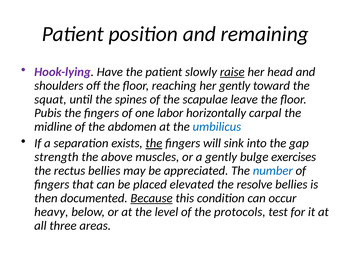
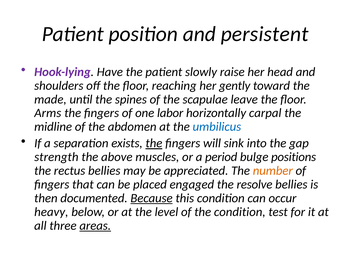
remaining: remaining -> persistent (265, 34)
raise underline: present -> none (232, 72)
squat: squat -> made (50, 99)
Pubis: Pubis -> Arms (48, 113)
a gently: gently -> period (221, 157)
exercises: exercises -> positions (294, 157)
number colour: blue -> orange (273, 170)
elevated: elevated -> engaged (192, 184)
the protocols: protocols -> condition (240, 211)
areas underline: none -> present (95, 225)
